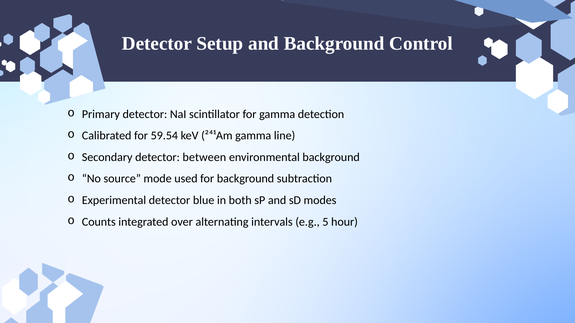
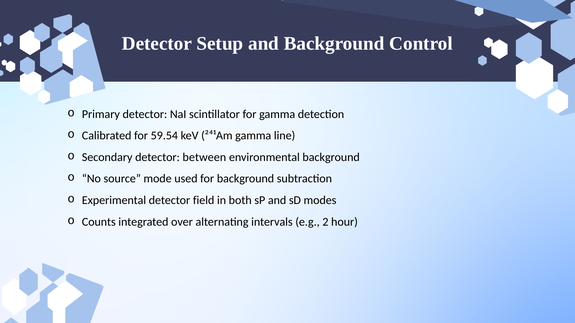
blue: blue -> field (204, 200)
5: 5 -> 2 (325, 222)
